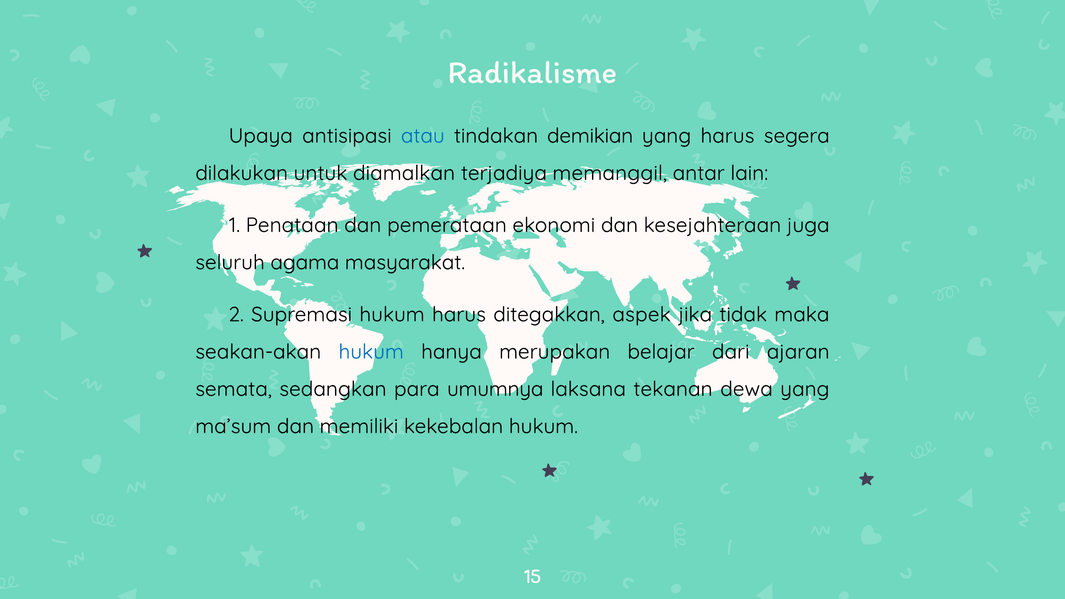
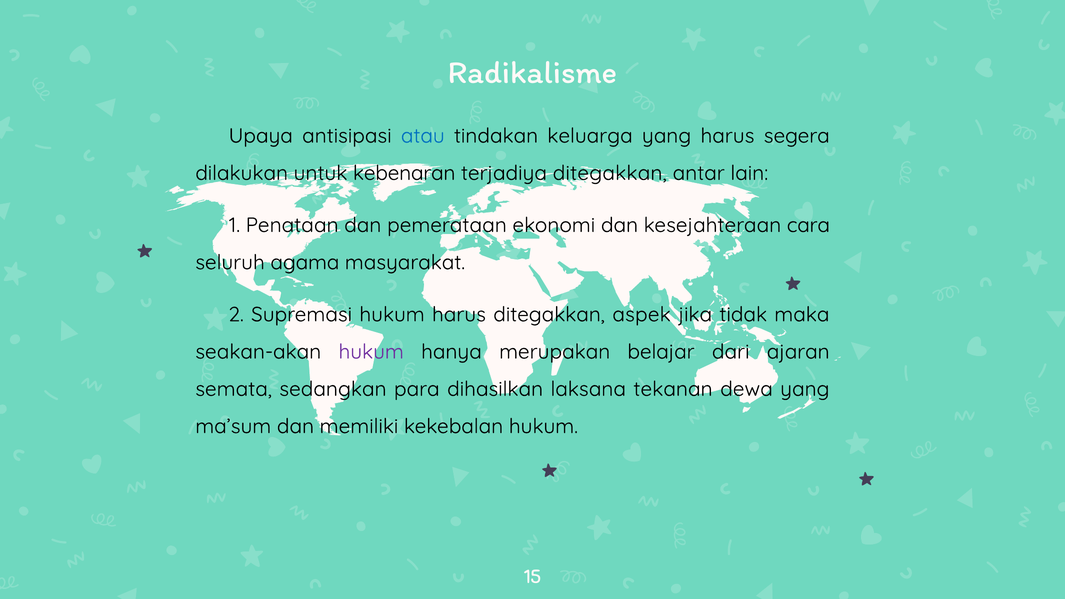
demikian: demikian -> keluarga (590, 136)
diamalkan: diamalkan -> kebenaran (404, 173)
terjadiya memanggil: memanggil -> ditegakkan (610, 173)
juga: juga -> cara (808, 225)
hukum colour: blue -> purple (371, 352)
umumnya: umumnya -> dihasilkan (495, 389)
